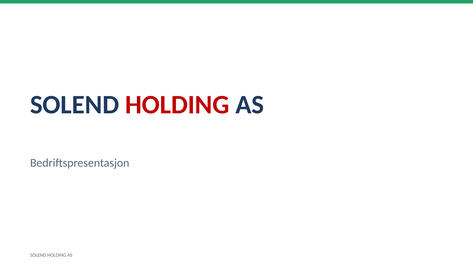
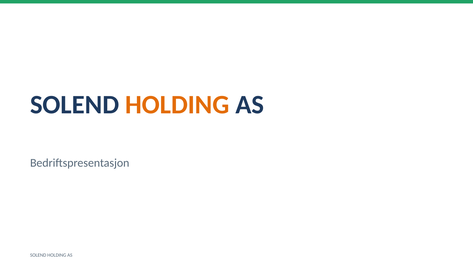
HOLDING colour: red -> orange (177, 105)
